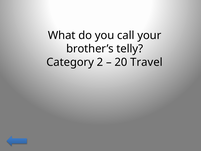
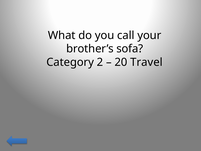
telly: telly -> sofa (130, 49)
